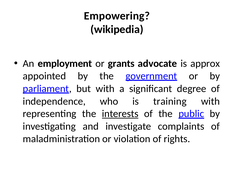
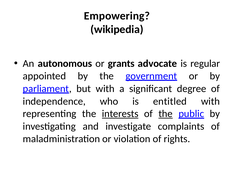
employment: employment -> autonomous (65, 64)
approx: approx -> regular (205, 64)
training: training -> entitled (170, 102)
the underline: none -> present (166, 114)
